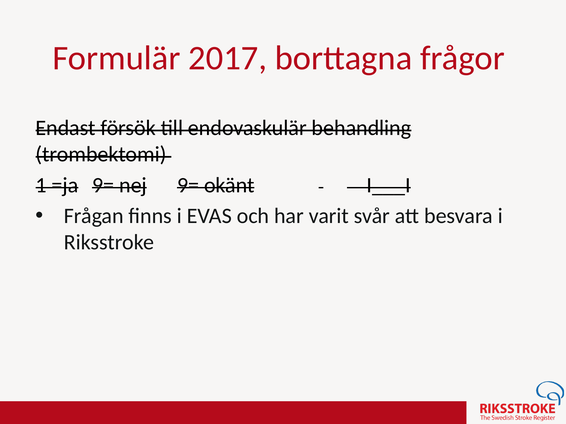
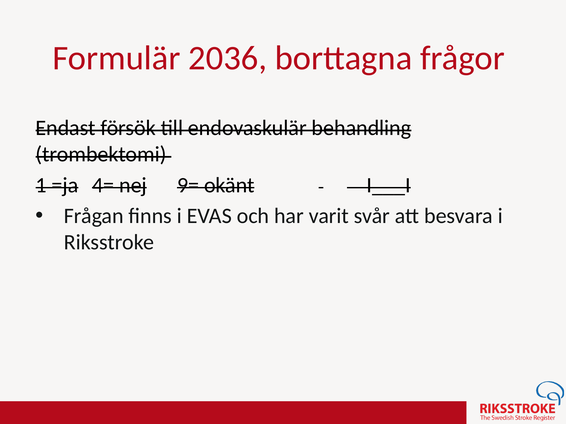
2017: 2017 -> 2036 (228, 58)
=ja 9=: 9= -> 4= (103, 185)
